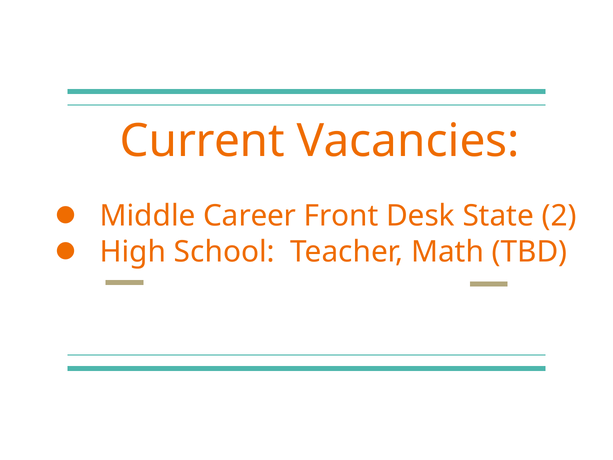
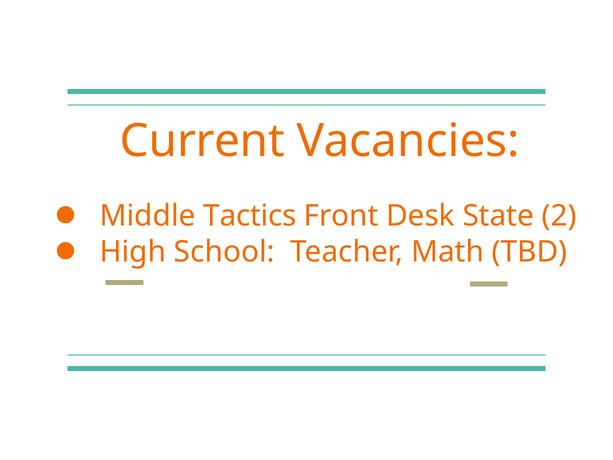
Career: Career -> Tactics (250, 216)
